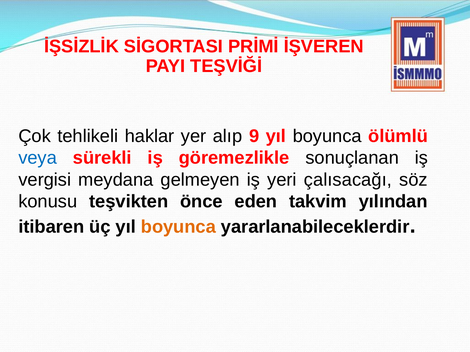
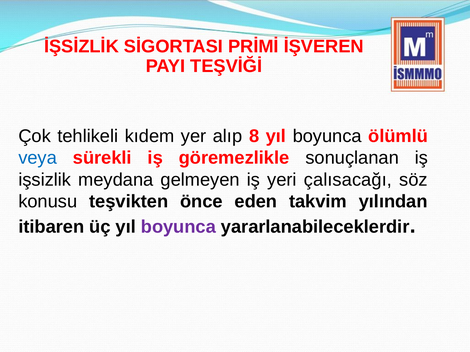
haklar: haklar -> kıdem (150, 136)
9: 9 -> 8 (254, 136)
vergisi: vergisi -> işsizlik (45, 180)
boyunca colour: orange -> purple (178, 227)
